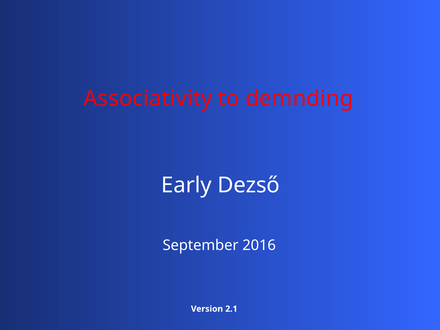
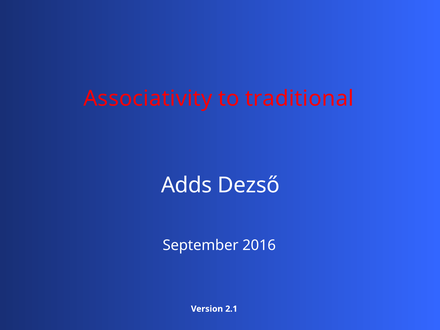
demnding: demnding -> traditional (300, 99)
Early: Early -> Adds (187, 185)
